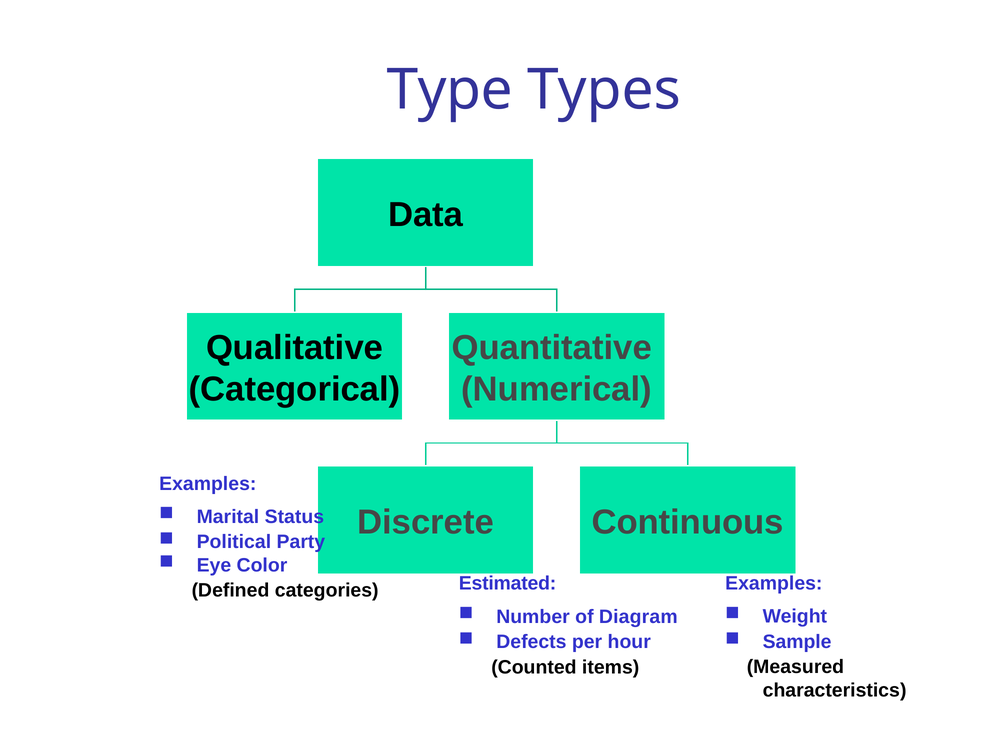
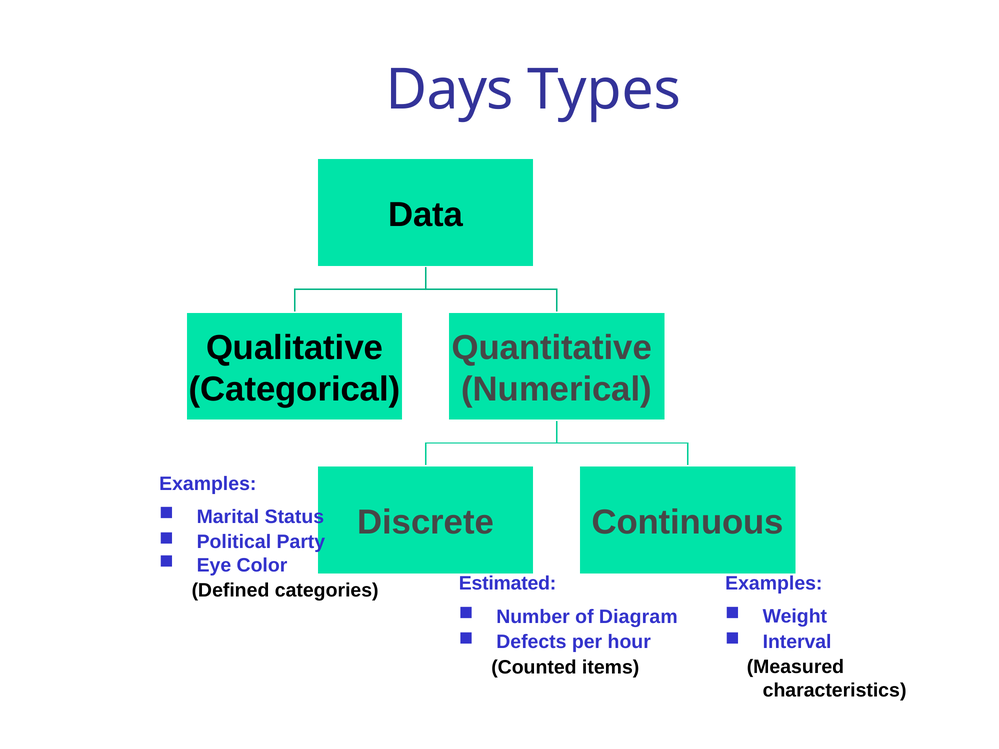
Type: Type -> Days (450, 90)
Sample: Sample -> Interval (797, 642)
